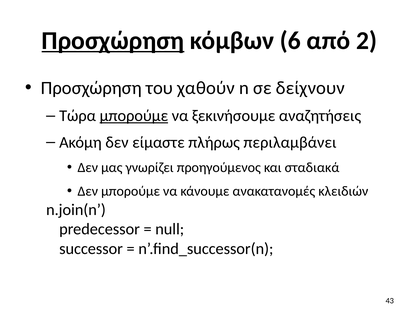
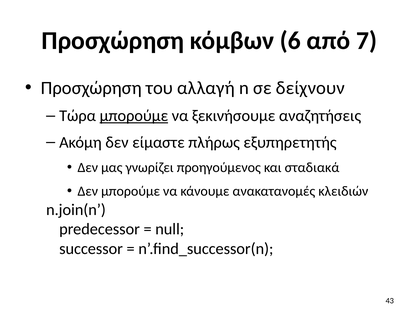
Προσχώρηση underline: present -> none (113, 41)
2: 2 -> 7 (367, 41)
χαθούν: χαθούν -> αλλαγή (206, 88)
περιλαμβάνει: περιλαμβάνει -> εξυπηρετητής (290, 142)
